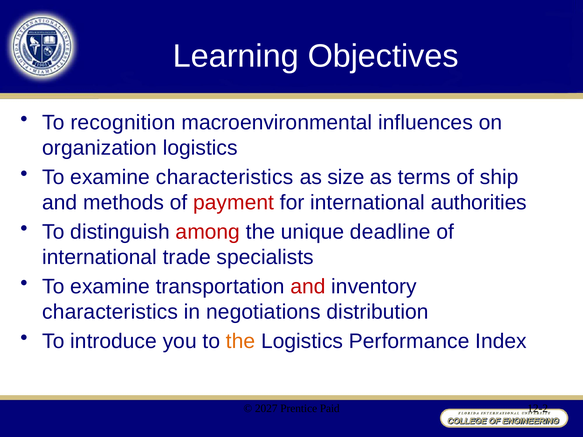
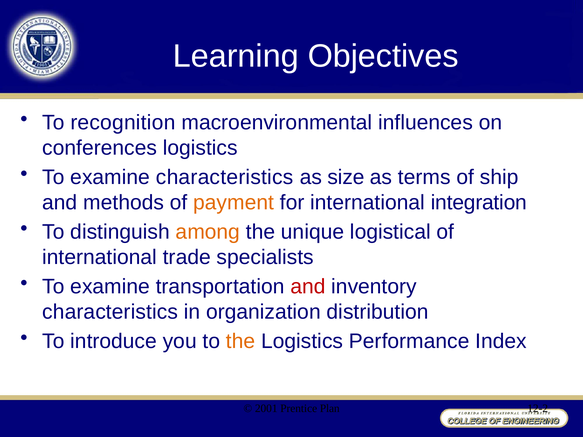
organization: organization -> conferences (100, 148)
payment colour: red -> orange (234, 203)
authorities: authorities -> integration (479, 203)
among colour: red -> orange (208, 232)
deadline: deadline -> logistical (390, 232)
negotiations: negotiations -> organization (263, 312)
2027: 2027 -> 2001 (266, 409)
Paid: Paid -> Plan (330, 409)
